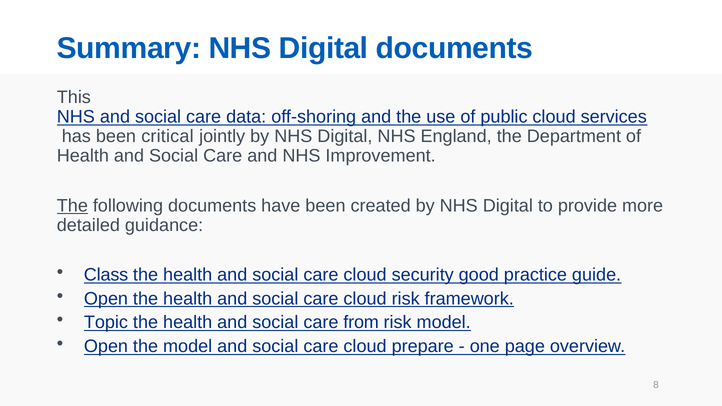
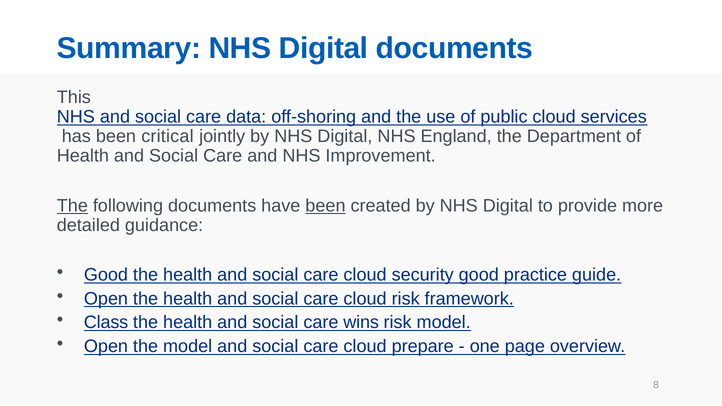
been underline: none -> present (325, 206)
Class: Class -> Good (106, 275)
Topic: Topic -> Class (106, 323)
from: from -> wins (361, 323)
